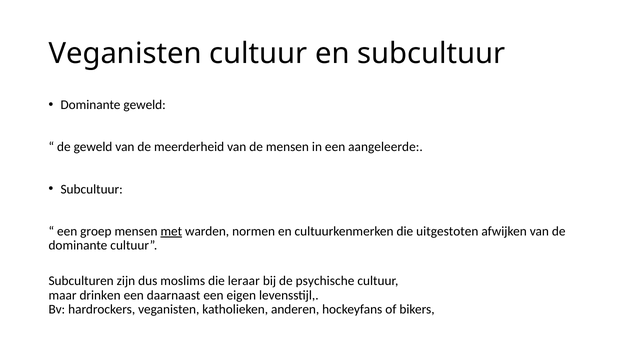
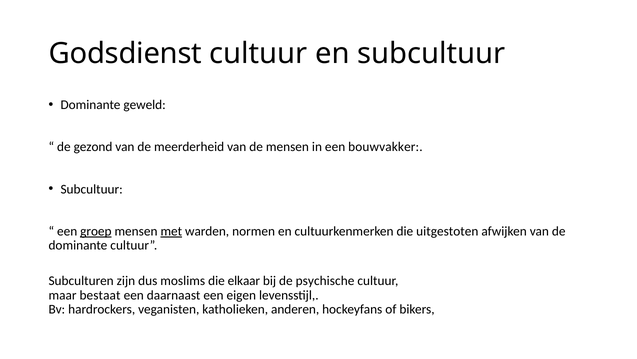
Veganisten: Veganisten -> Godsdienst (125, 54)
de geweld: geweld -> gezond (93, 147)
aangeleerde: aangeleerde -> bouwvakker (385, 147)
groep underline: none -> present (96, 231)
leraar: leraar -> elkaar (244, 280)
drinken: drinken -> bestaat (100, 295)
